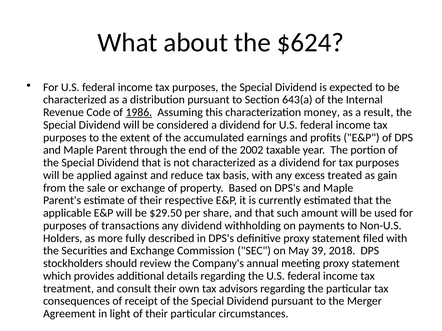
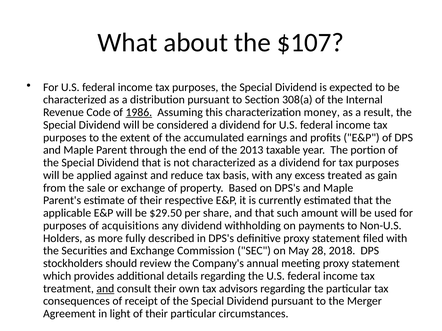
$624: $624 -> $107 (310, 43)
643(a: 643(a -> 308(a (297, 100)
2002: 2002 -> 2013 (252, 150)
transactions: transactions -> acquisitions (130, 226)
39: 39 -> 28 (319, 251)
and underline: none -> present (105, 289)
